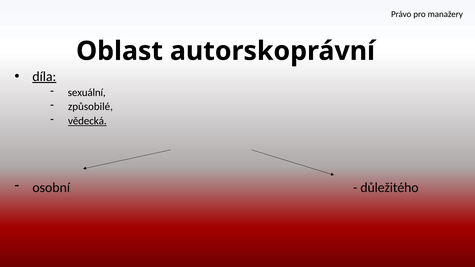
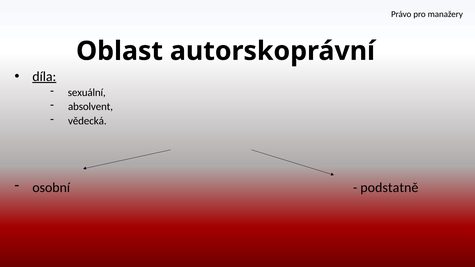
způsobilé: způsobilé -> absolvent (91, 107)
vědecká underline: present -> none (87, 121)
důležitého: důležitého -> podstatně (389, 188)
